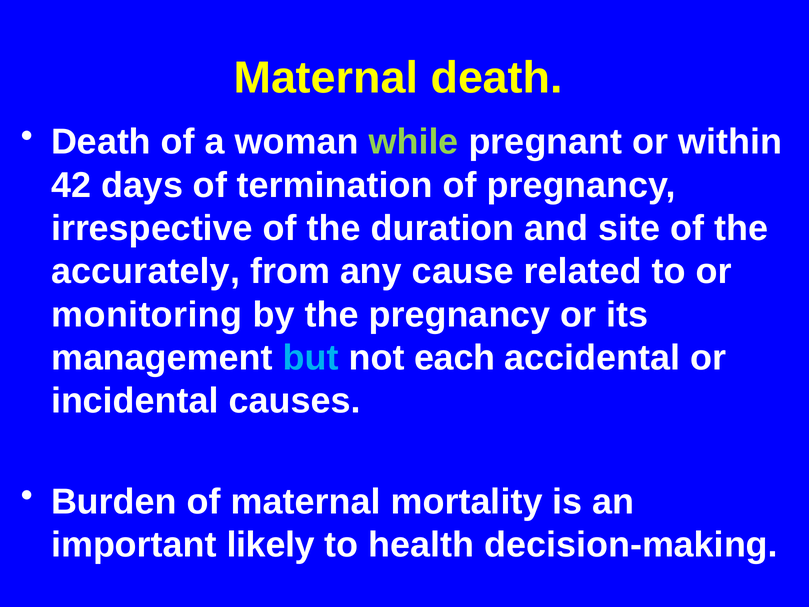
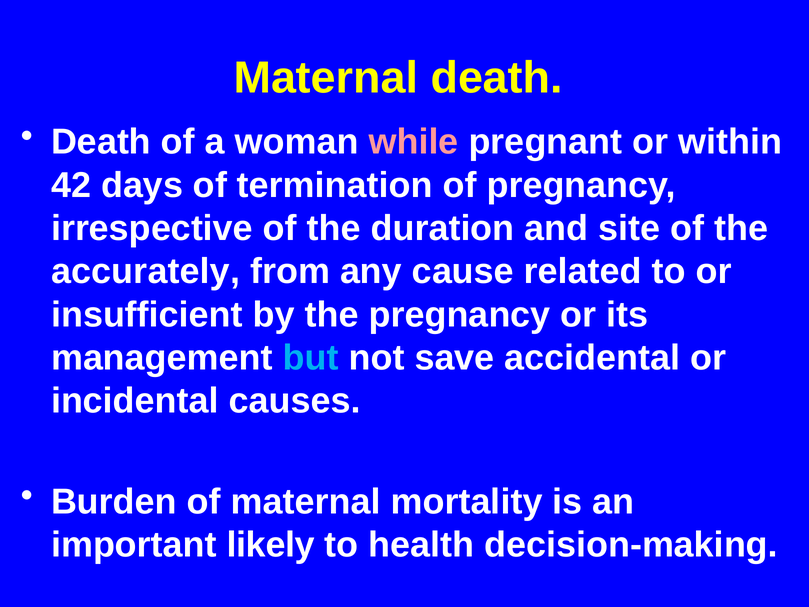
while colour: light green -> pink (414, 142)
monitoring: monitoring -> insufficient (147, 315)
each: each -> save (455, 358)
